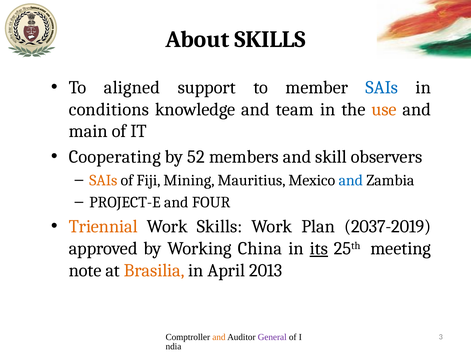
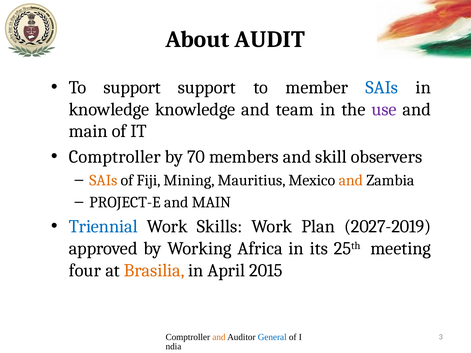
About SKILLS: SKILLS -> AUDIT (270, 39)
To aligned: aligned -> support (132, 87)
conditions: conditions -> knowledge (109, 109)
use colour: orange -> purple (384, 109)
Cooperating: Cooperating -> Comptroller (115, 157)
52: 52 -> 70 (196, 157)
and colour: blue -> orange (351, 180)
FOUR: FOUR -> MAIN (211, 202)
Triennial colour: orange -> blue (103, 227)
2037-2019: 2037-2019 -> 2027-2019 (388, 227)
China: China -> Africa (260, 249)
its underline: present -> none (319, 249)
note: note -> four (85, 271)
2013: 2013 -> 2015 (266, 271)
General colour: purple -> blue (272, 337)
